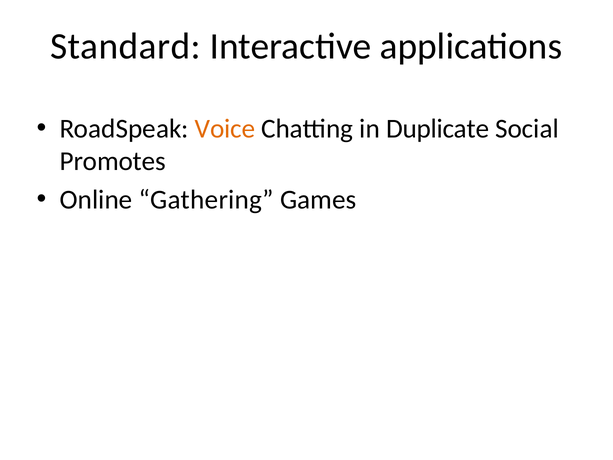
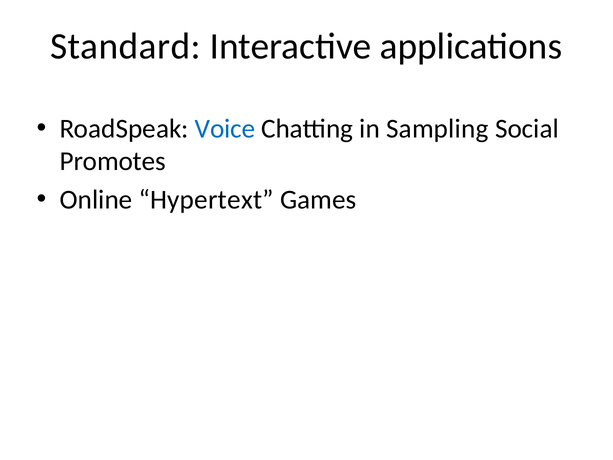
Voice colour: orange -> blue (225, 129)
Duplicate: Duplicate -> Sampling (437, 129)
Gathering: Gathering -> Hypertext (206, 199)
